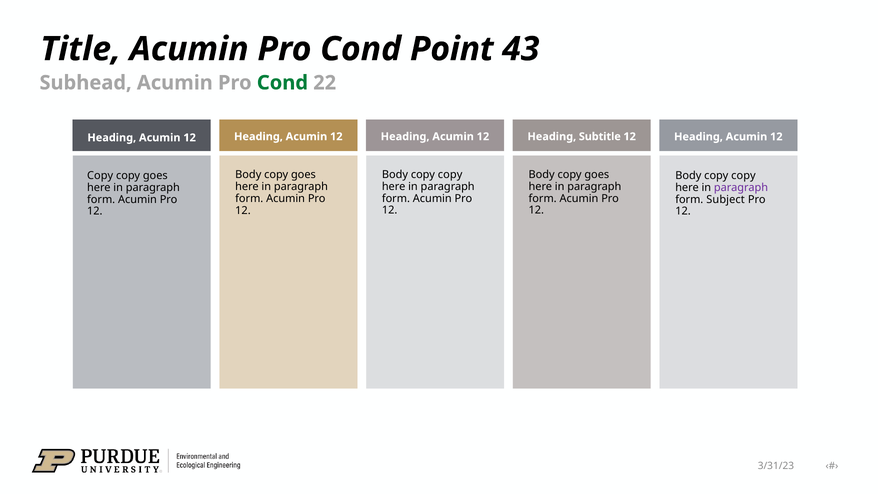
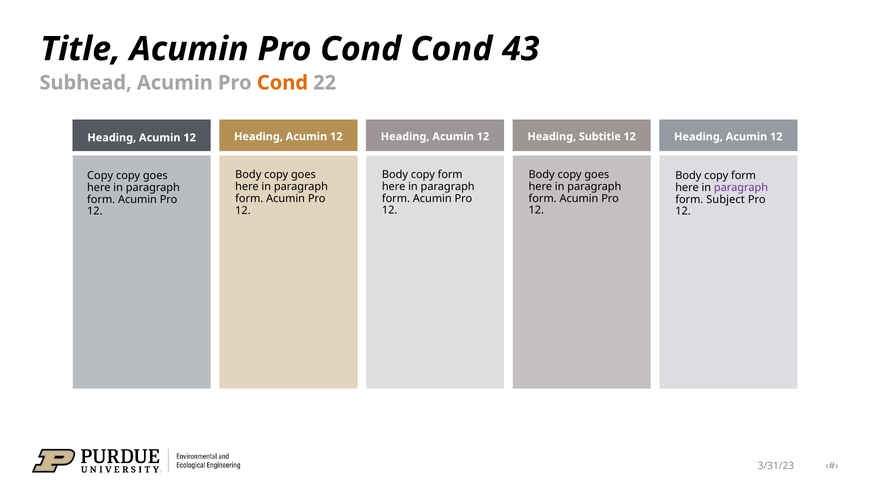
Cond Point: Point -> Cond (451, 49)
Cond colour: green -> orange (282, 83)
copy: copy -> form (450, 175)
copy: copy -> form (744, 176)
